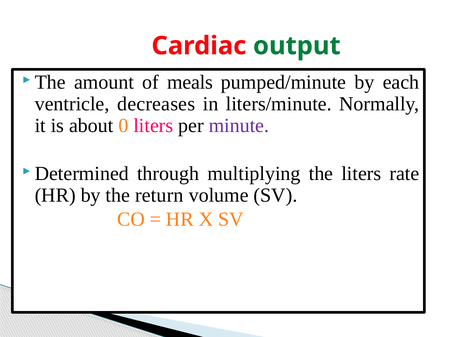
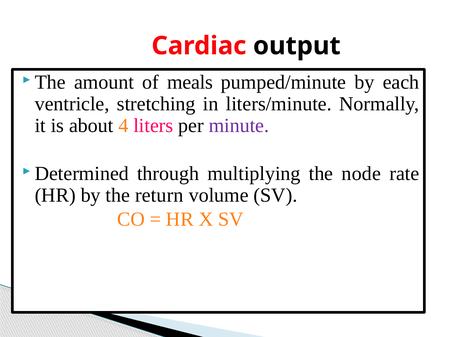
output colour: green -> black (297, 46)
decreases: decreases -> stretching (156, 104)
0: 0 -> 4 (123, 125)
the liters: liters -> node (361, 173)
